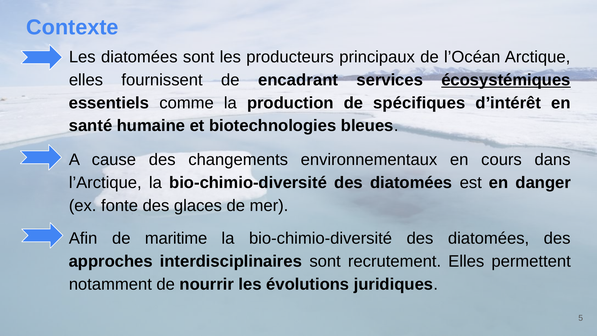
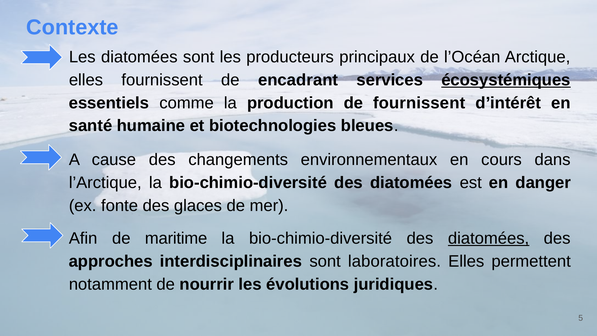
de spécifiques: spécifiques -> fournissent (419, 103)
diatomées underline: none -> present (489, 238)
recrutement: recrutement -> laboratoires (394, 261)
